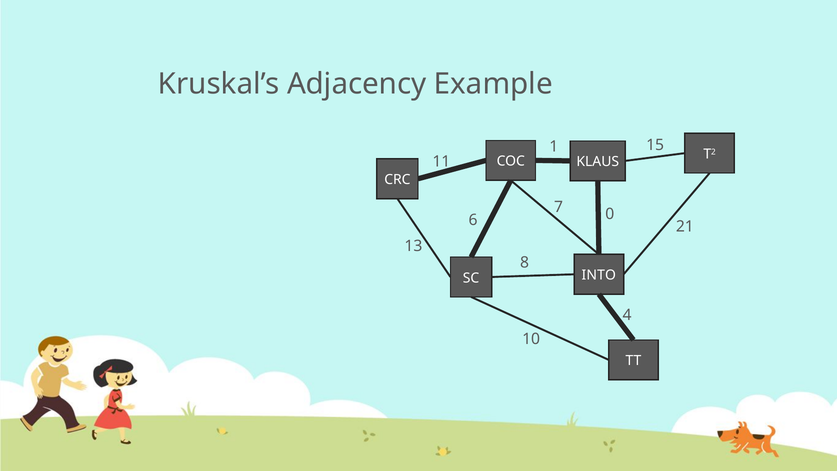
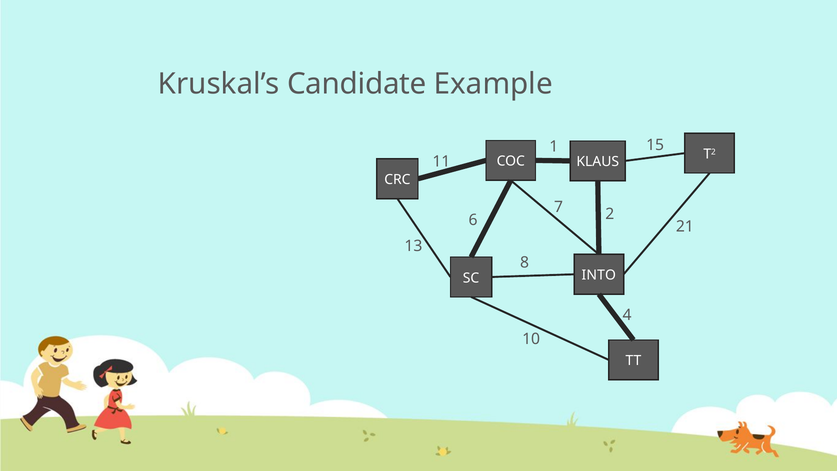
Adjacency: Adjacency -> Candidate (357, 84)
0: 0 -> 2 (610, 214)
